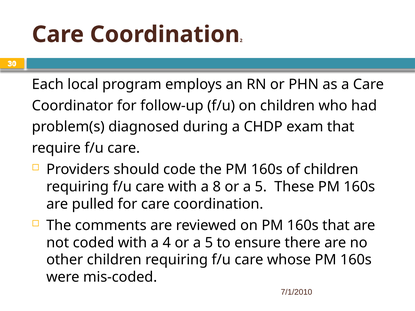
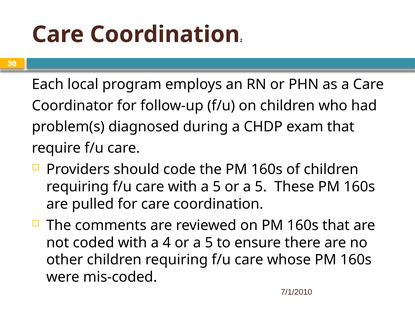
with a 8: 8 -> 5 (217, 187)
